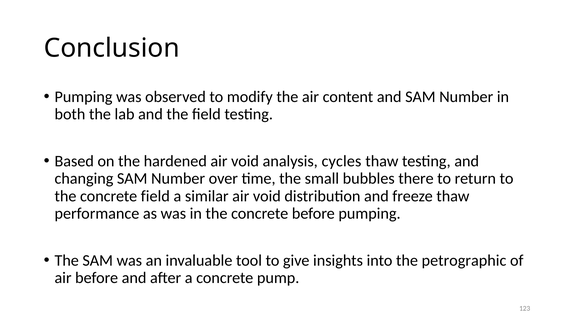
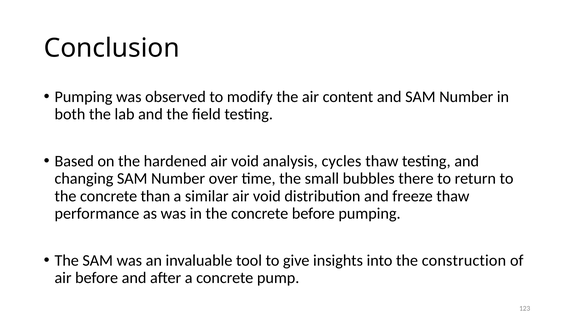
concrete field: field -> than (155, 196)
petrographic: petrographic -> construction (464, 260)
